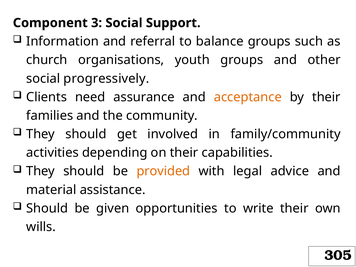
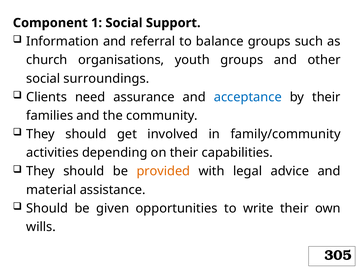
3: 3 -> 1 (97, 23)
progressively: progressively -> surroundings (106, 79)
acceptance colour: orange -> blue (248, 97)
